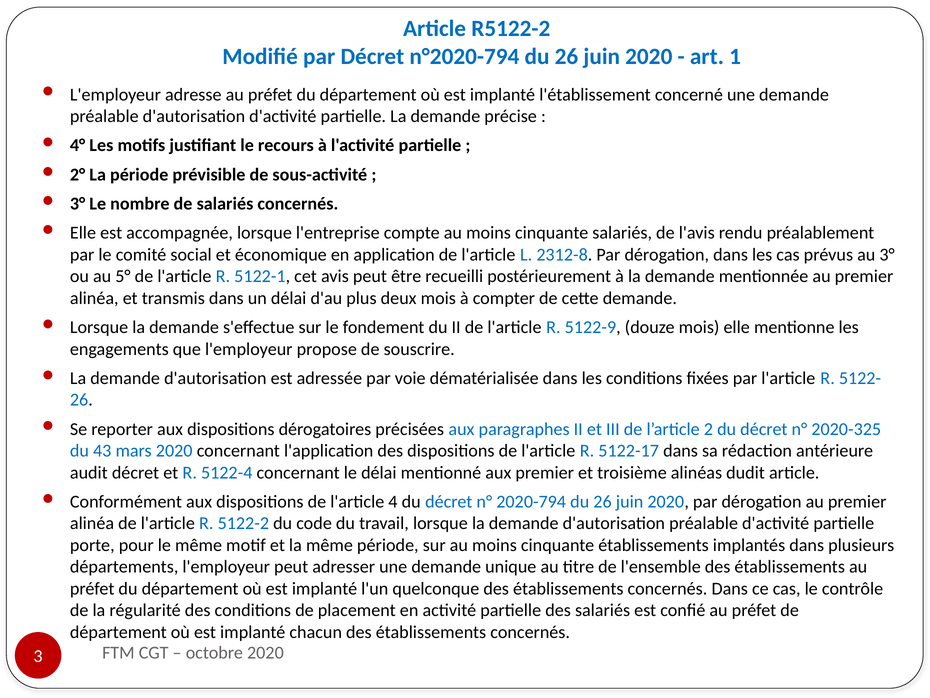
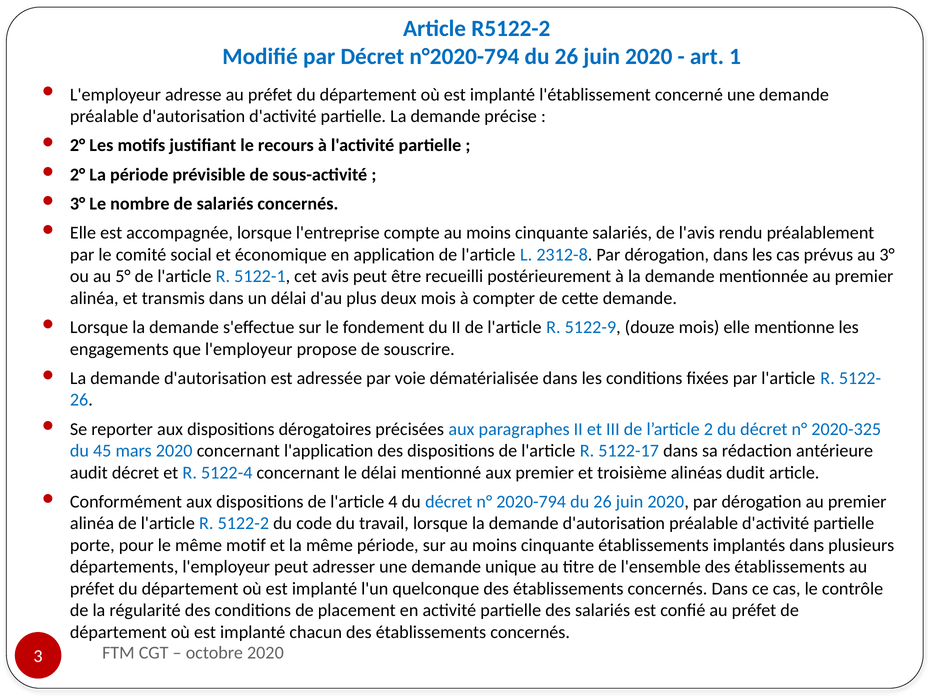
4°: 4° -> 2° (78, 145)
43: 43 -> 45 (102, 451)
